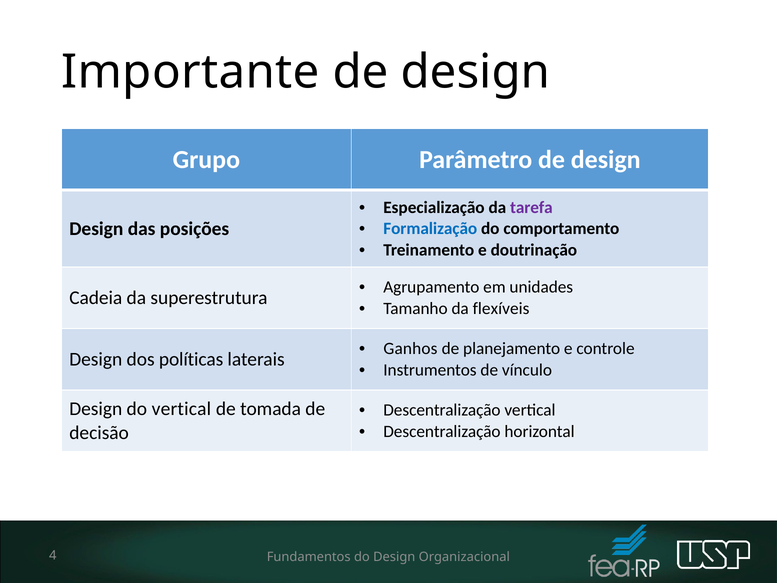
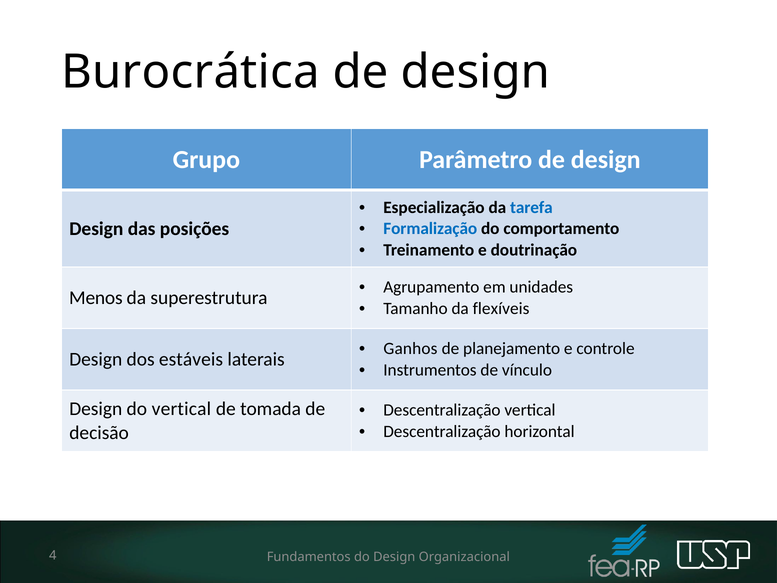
Importante: Importante -> Burocrática (191, 72)
tarefa colour: purple -> blue (531, 207)
Cadeia: Cadeia -> Menos (96, 298)
políticas: políticas -> estáveis (191, 359)
